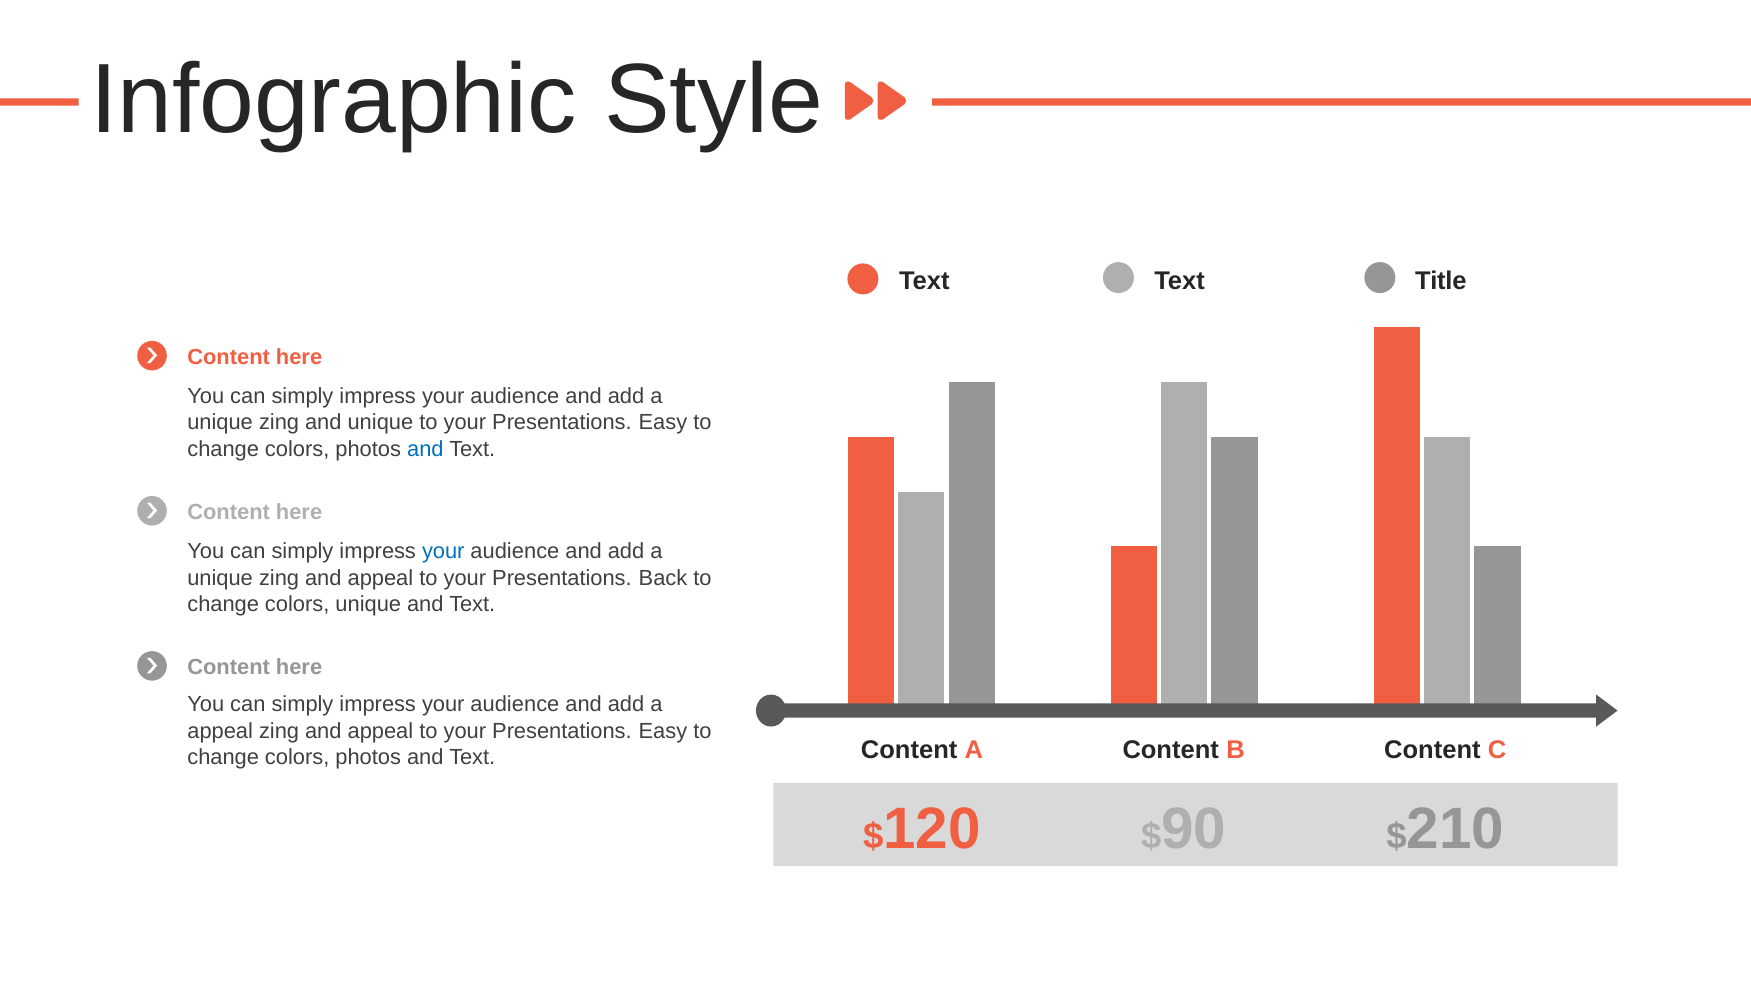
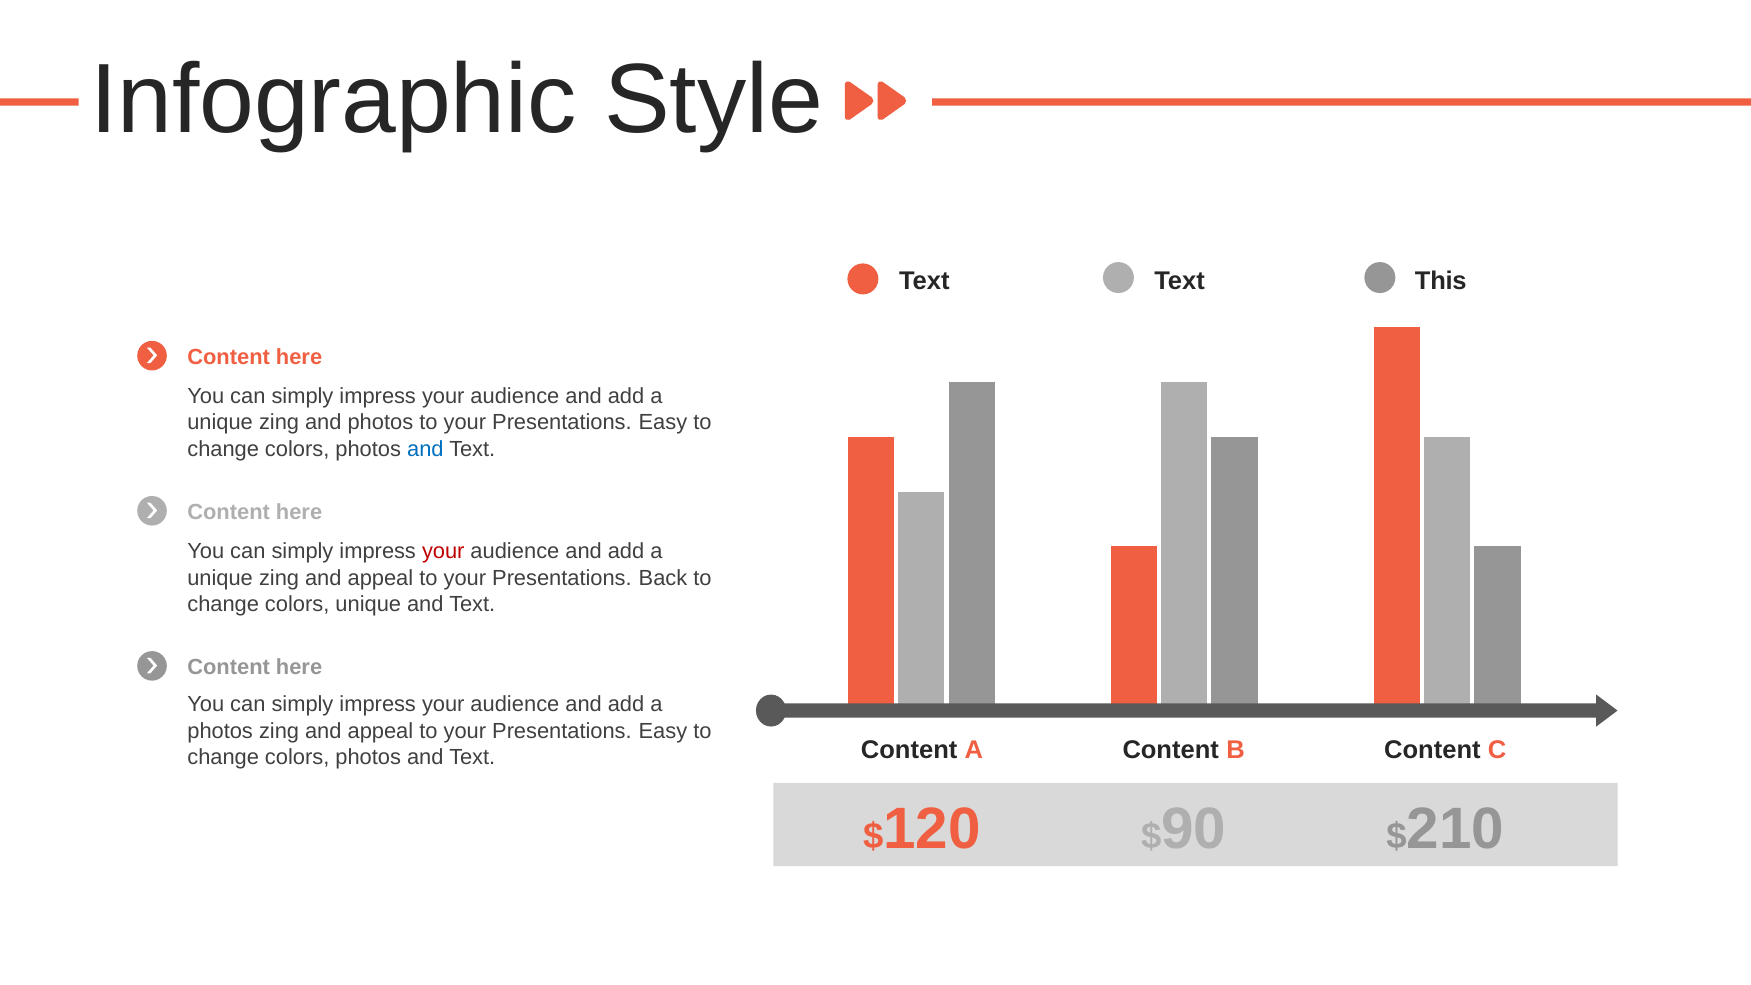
Title: Title -> This (1441, 281)
and unique: unique -> photos (380, 423)
your colour: blue -> red (443, 552)
appeal: appeal -> photos (220, 731)
